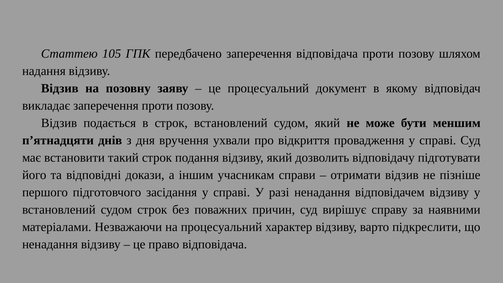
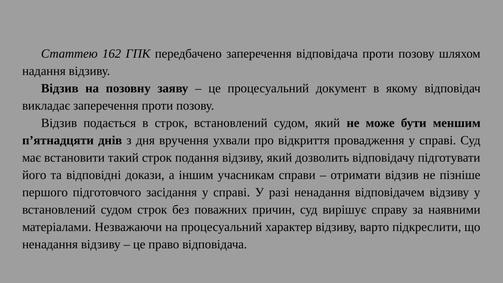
105: 105 -> 162 (112, 54)
